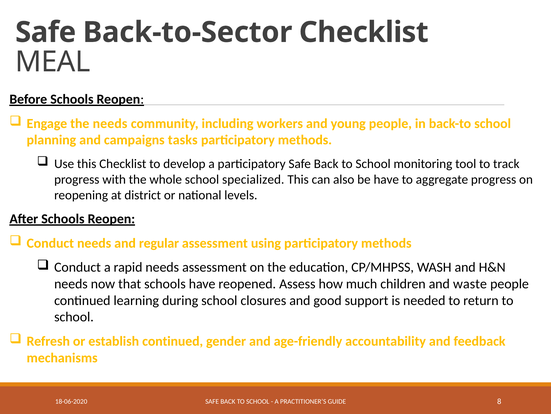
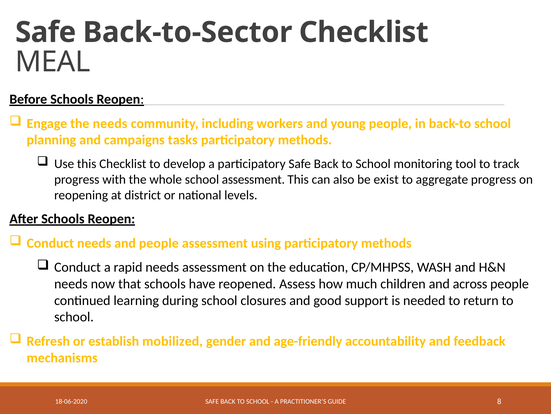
school specialized: specialized -> assessment (253, 179)
be have: have -> exist (386, 179)
and regular: regular -> people (159, 243)
waste: waste -> across (470, 283)
establish continued: continued -> mobilized (173, 341)
